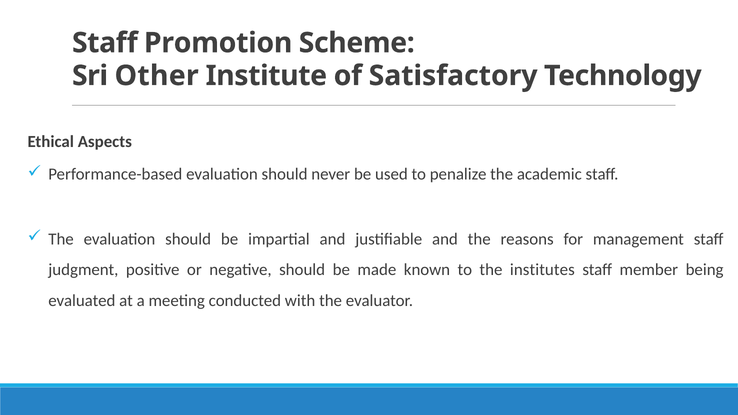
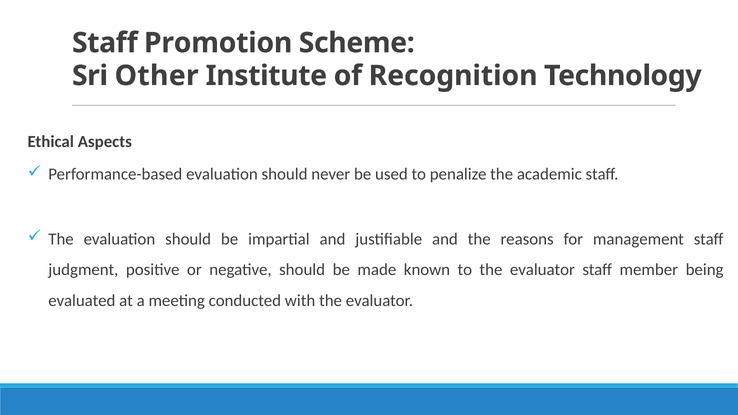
Satisfactory: Satisfactory -> Recognition (453, 76)
to the institutes: institutes -> evaluator (542, 270)
